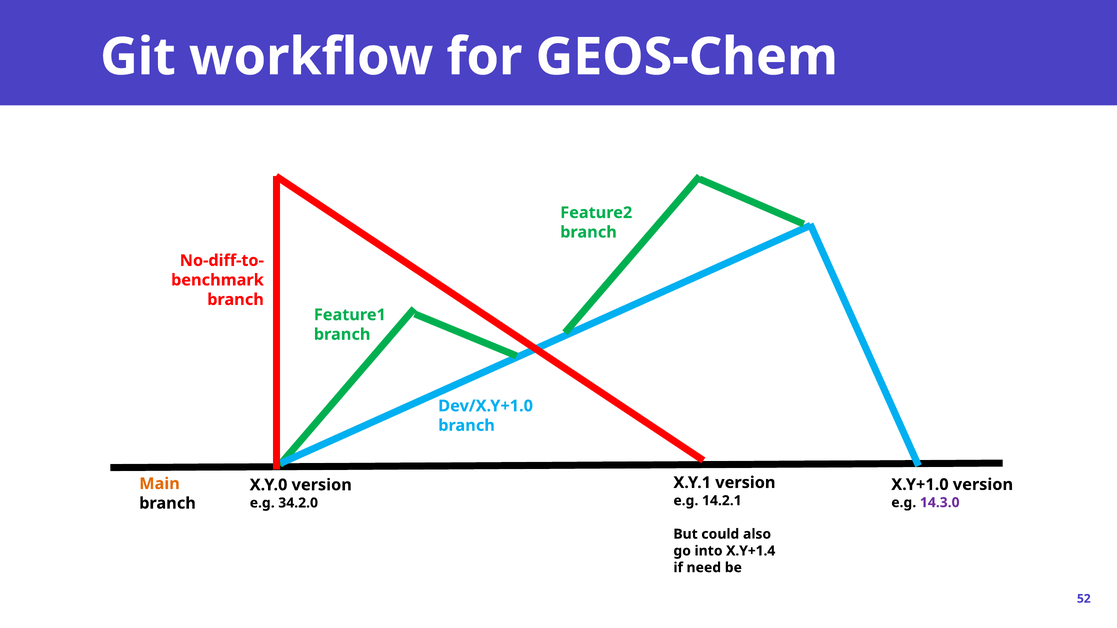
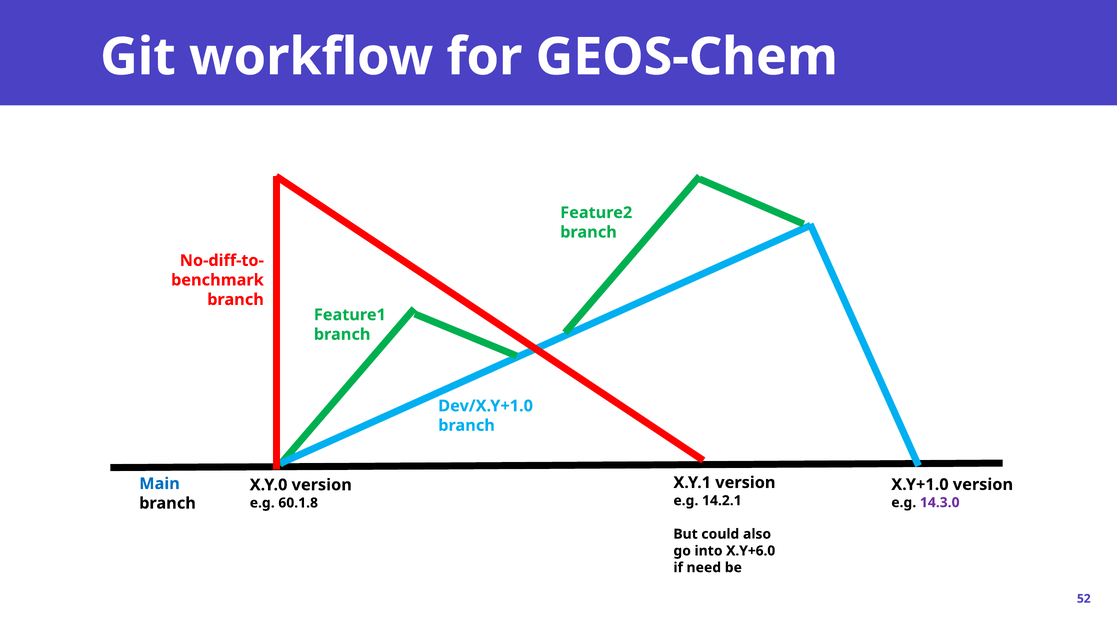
Main colour: orange -> blue (160, 484)
34.2.0: 34.2.0 -> 60.1.8 (298, 503)
X.Y+1.4: X.Y+1.4 -> X.Y+6.0 (751, 551)
